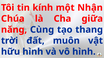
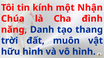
giữa: giữa -> đình (92, 19)
Cùng: Cùng -> Danh (42, 30)
